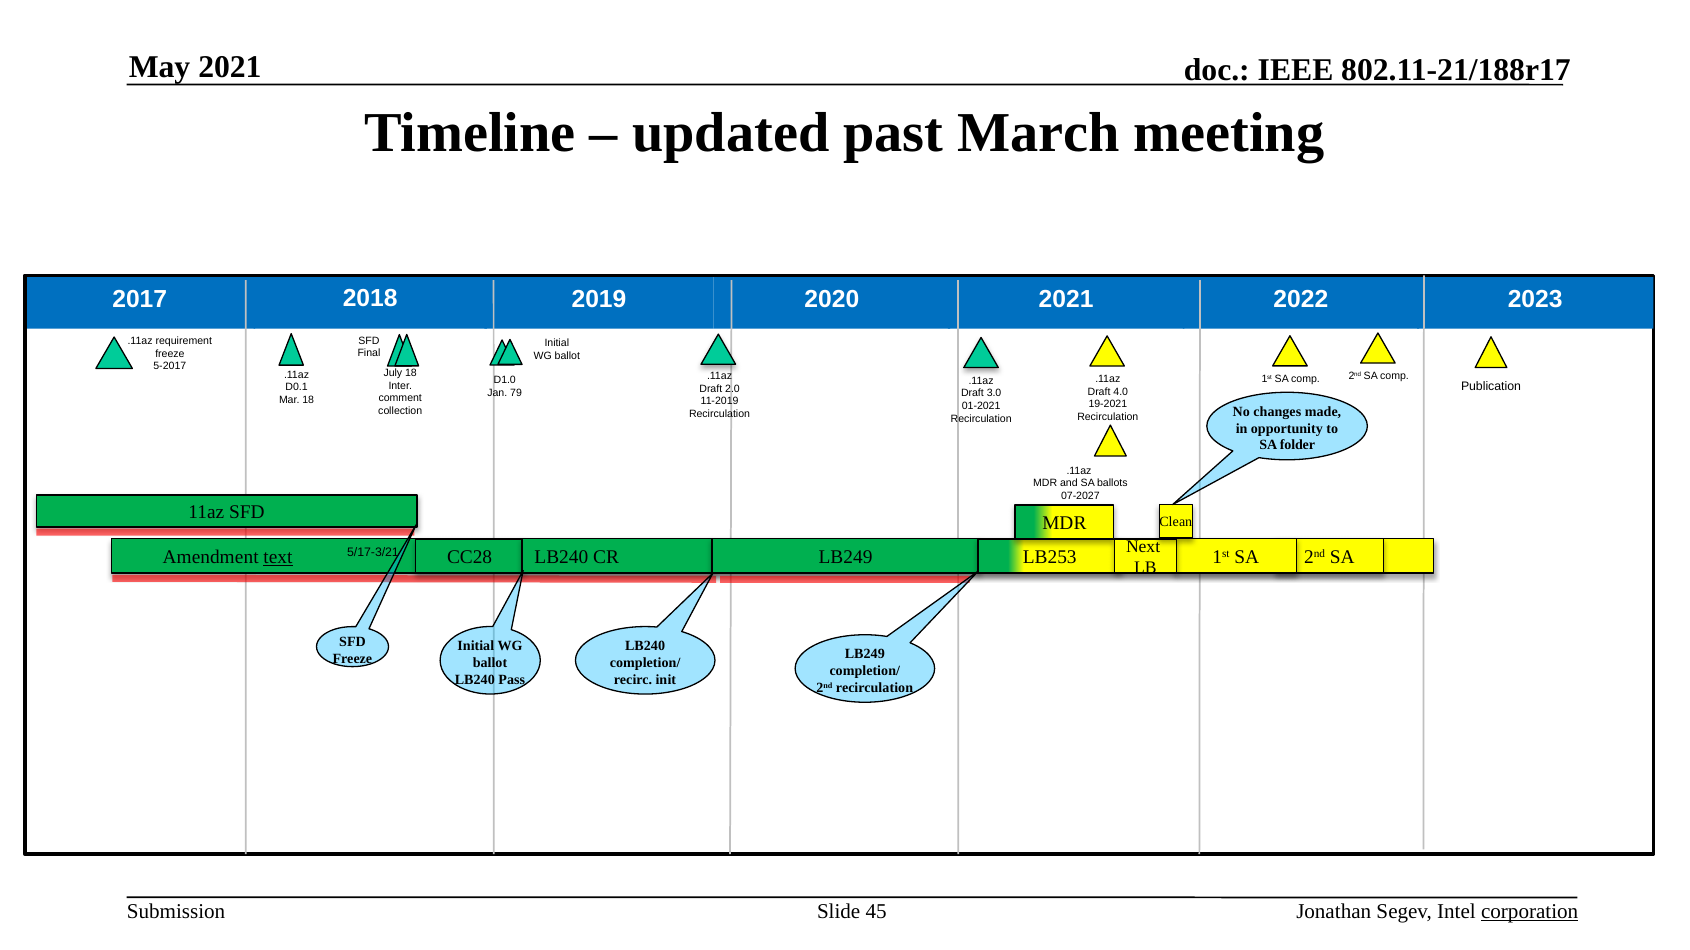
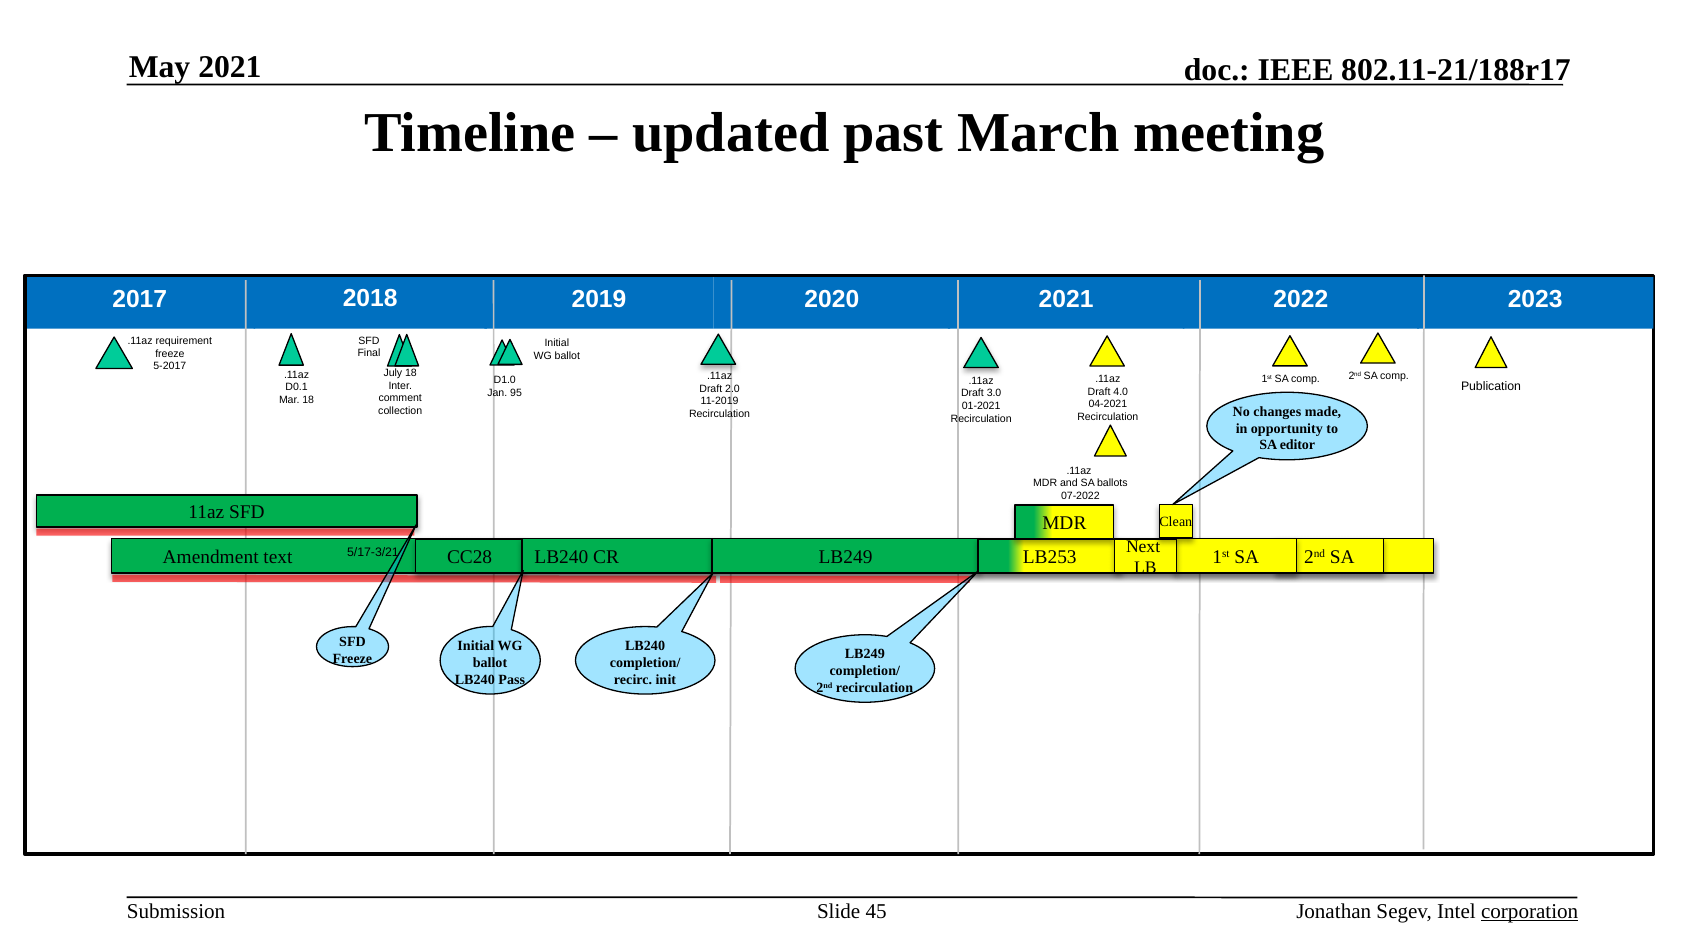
79: 79 -> 95 (516, 393)
19-2021: 19-2021 -> 04-2021 (1108, 405)
folder: folder -> editor (1297, 446)
07-2027: 07-2027 -> 07-2022 (1080, 496)
text underline: present -> none (278, 557)
